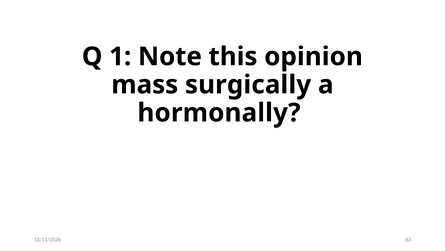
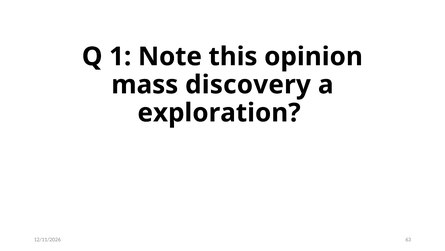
surgically: surgically -> discovery (248, 85)
hormonally: hormonally -> exploration (219, 113)
